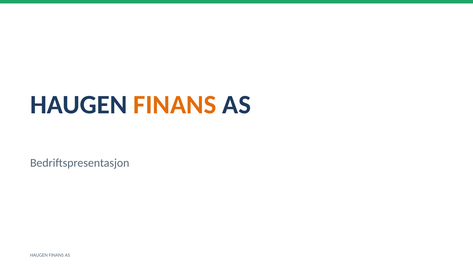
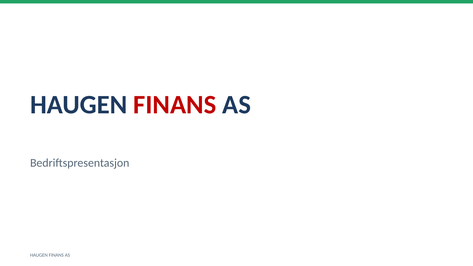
FINANS colour: orange -> red (175, 105)
